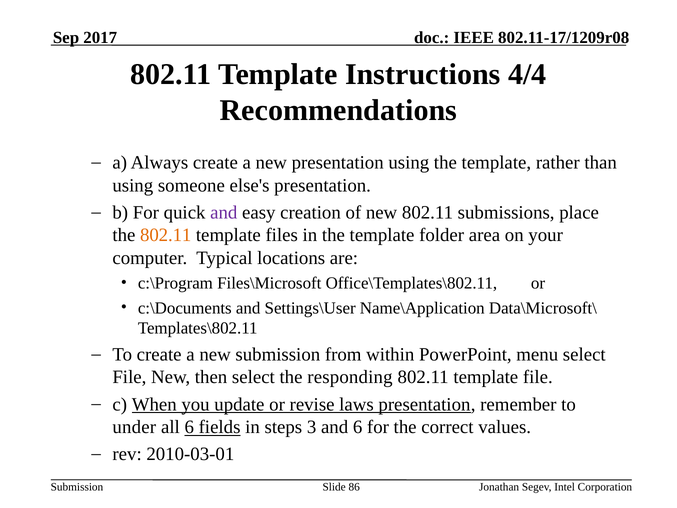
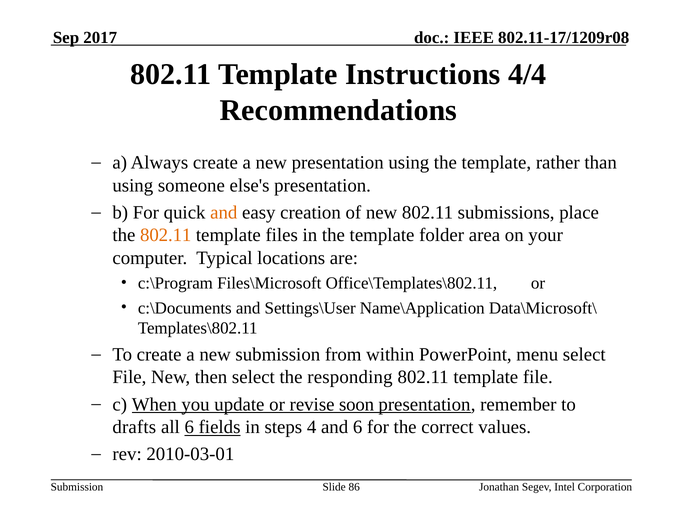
and colour: purple -> orange (224, 213)
laws: laws -> soon (357, 404)
under: under -> drafts (134, 427)
3: 3 -> 4 (312, 427)
